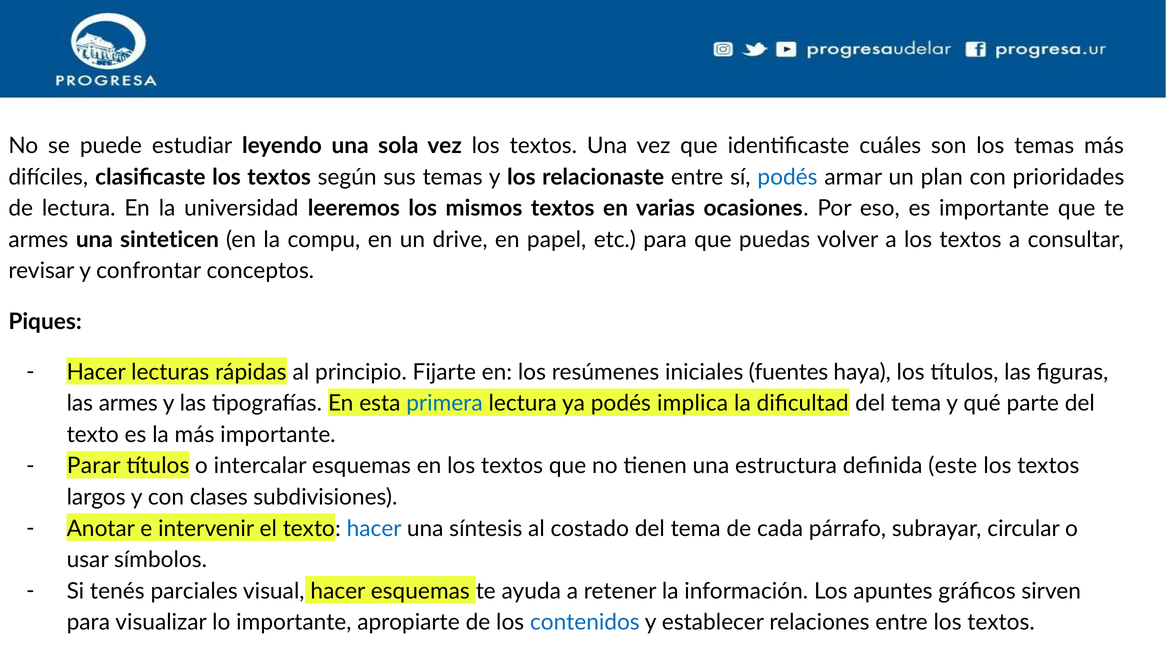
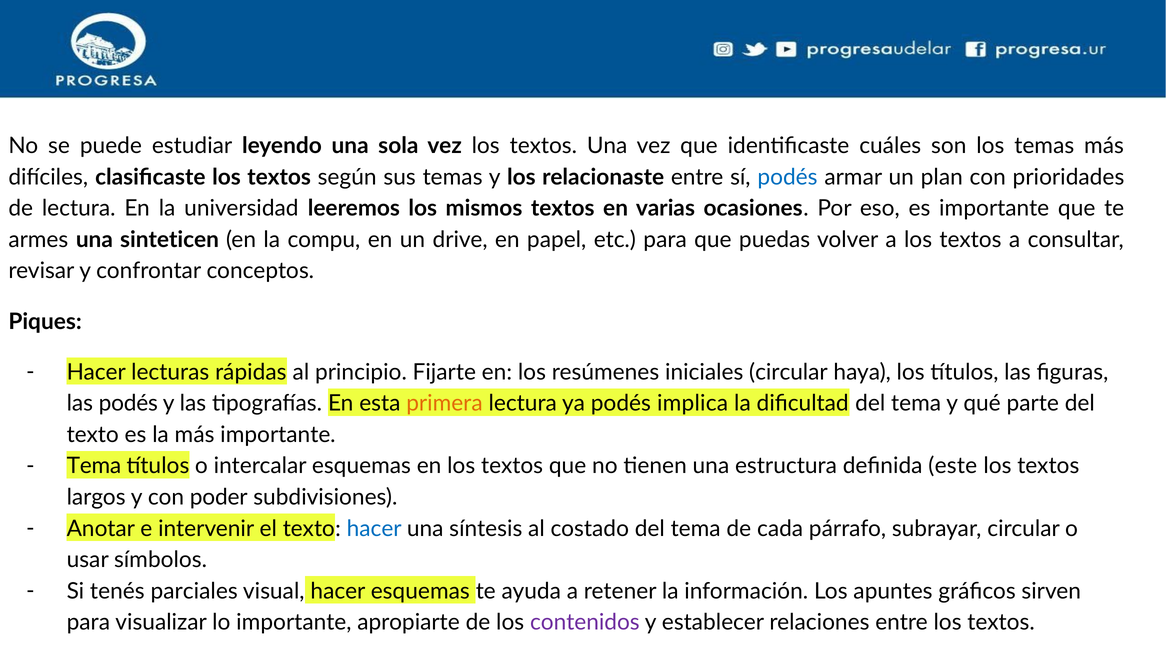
iniciales fuentes: fuentes -> circular (788, 372)
las armes: armes -> podés (128, 403)
primera colour: blue -> orange (445, 403)
Parar: Parar -> Tema (94, 466)
clases: clases -> poder (219, 497)
contenidos colour: blue -> purple (585, 622)
